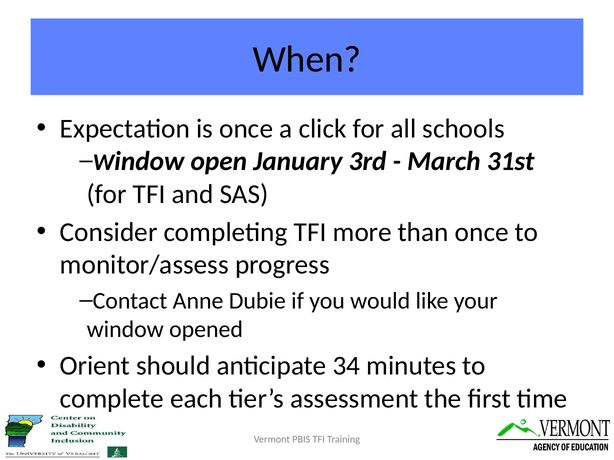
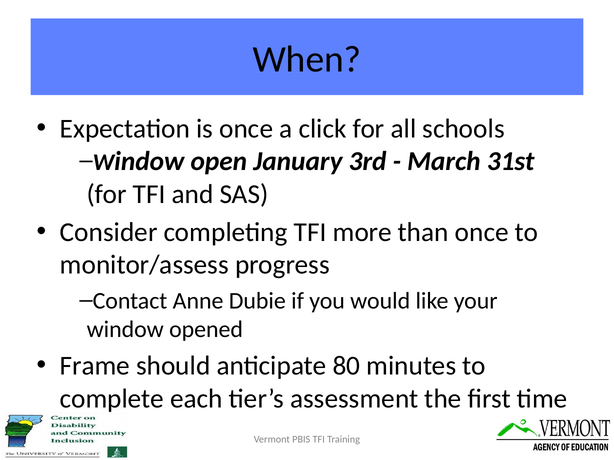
Orient: Orient -> Frame (95, 366)
34: 34 -> 80 (346, 366)
